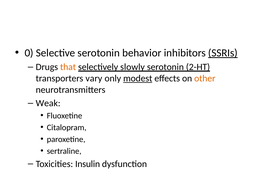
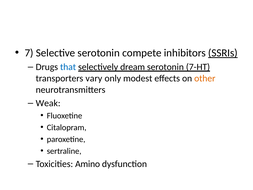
0: 0 -> 7 (29, 53)
behavior: behavior -> compete (142, 53)
that colour: orange -> blue (68, 67)
slowly: slowly -> dream (133, 67)
2-HT: 2-HT -> 7-HT (198, 67)
modest underline: present -> none (138, 78)
Insulin: Insulin -> Amino (88, 164)
